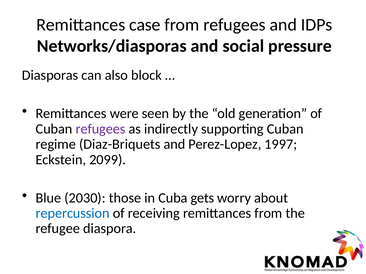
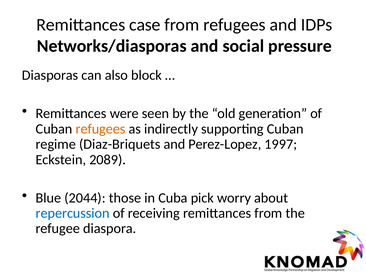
refugees colour: purple -> orange (101, 129)
2099: 2099 -> 2089 (108, 160)
2030: 2030 -> 2044 (85, 198)
gets: gets -> pick (202, 198)
